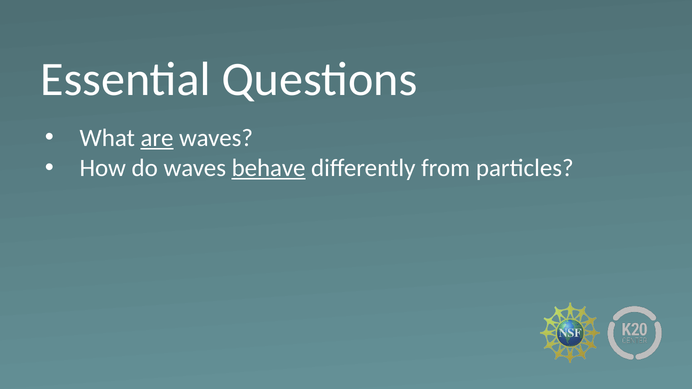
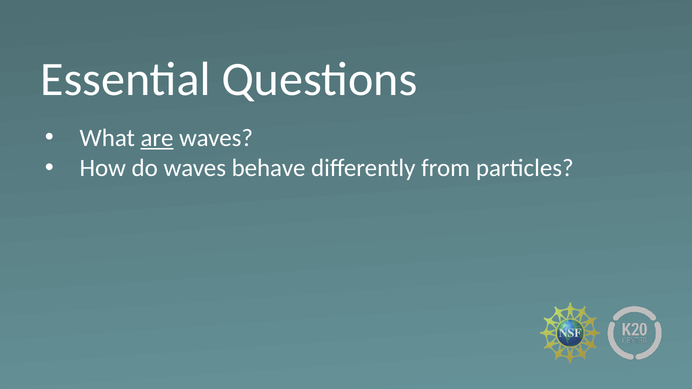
behave underline: present -> none (269, 168)
